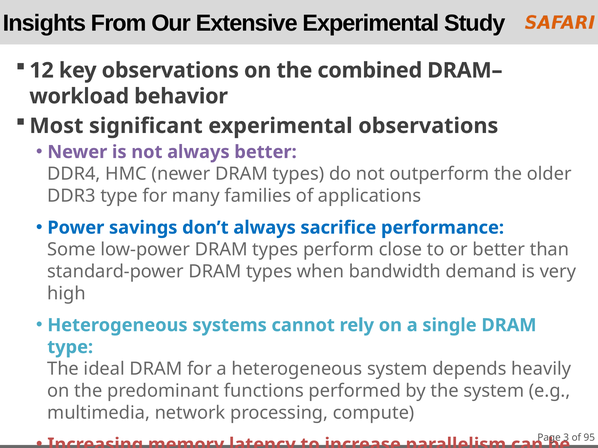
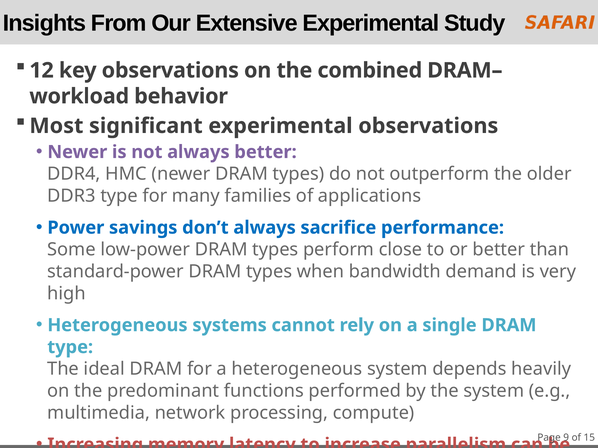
3: 3 -> 9 (566, 438)
95: 95 -> 15 (589, 438)
